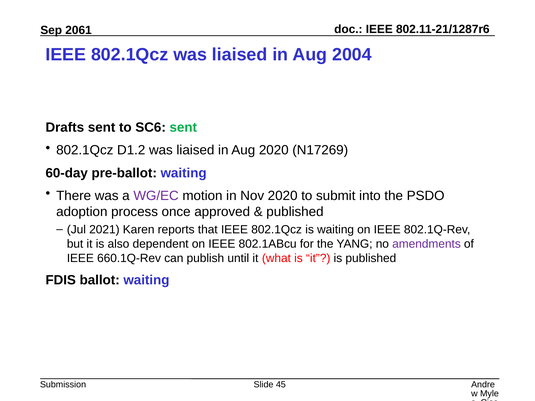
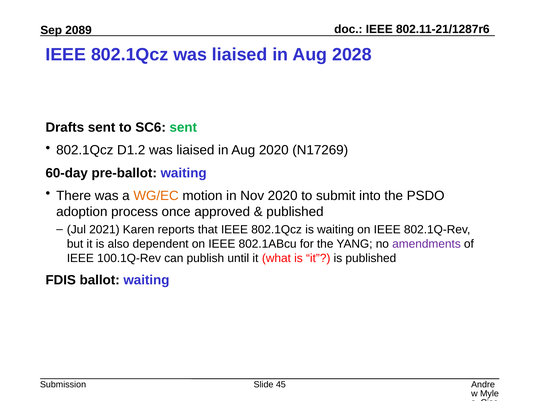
2061: 2061 -> 2089 (79, 30)
2004: 2004 -> 2028 (352, 55)
WG/EC colour: purple -> orange (156, 196)
660.1Q-Rev: 660.1Q-Rev -> 100.1Q-Rev (129, 258)
